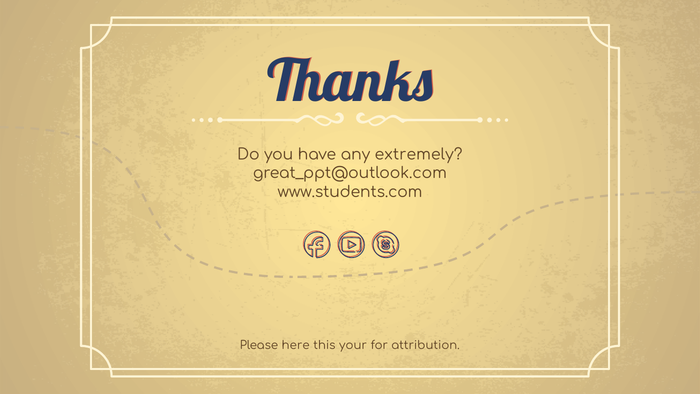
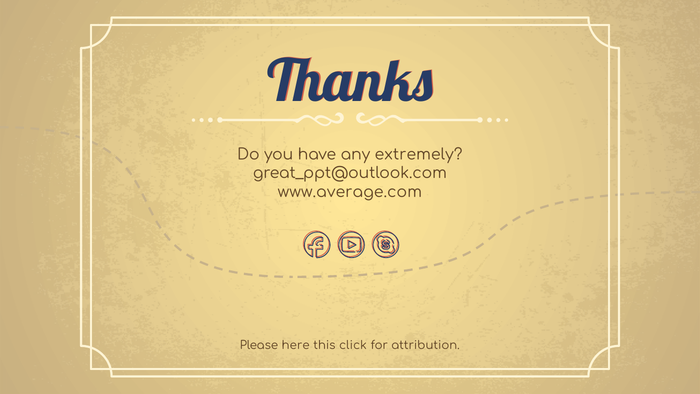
www.students.com: www.students.com -> www.average.com (350, 192)
your: your -> click (353, 345)
